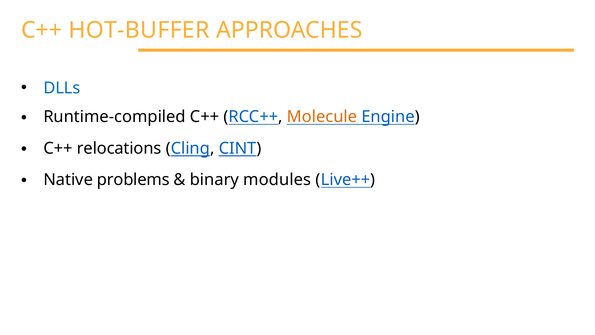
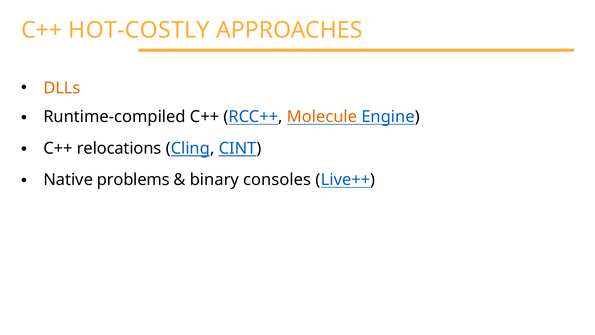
HOT-BUFFER: HOT-BUFFER -> HOT-COSTLY (139, 30)
DLLs colour: blue -> orange (62, 88)
modules: modules -> consoles (277, 180)
